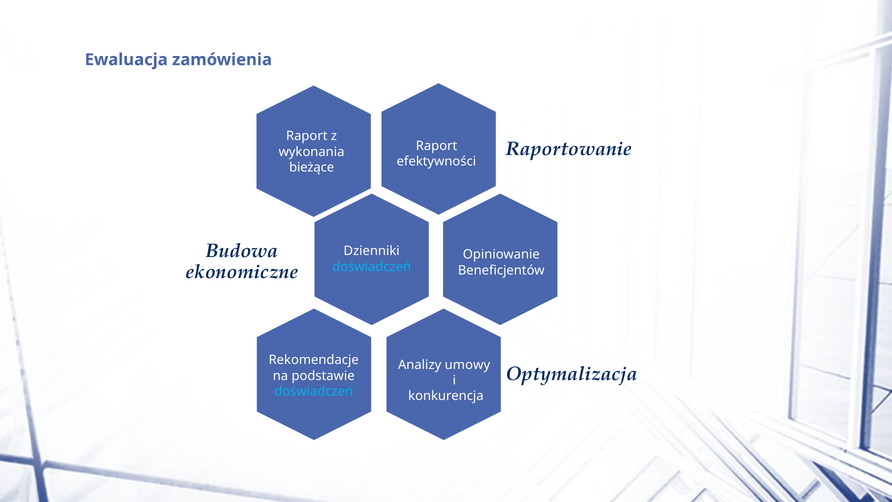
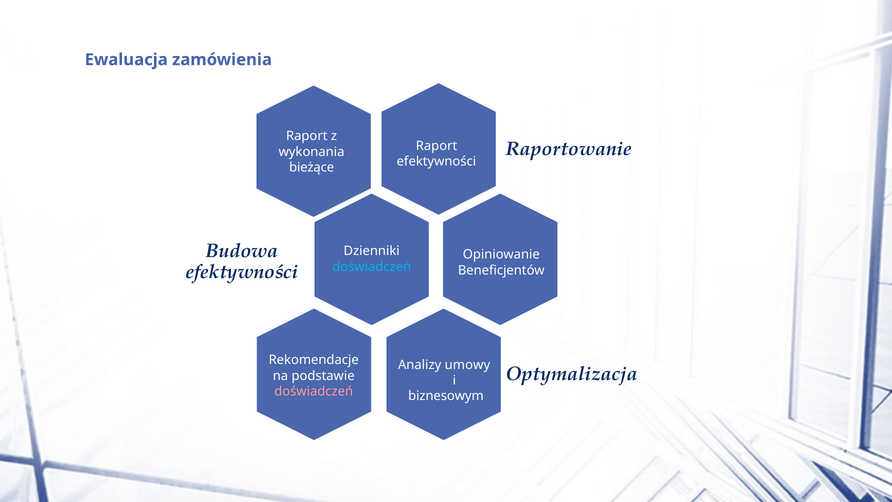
ekonomiczne: ekonomiczne -> efektywności (242, 272)
doświadczeń colour: light blue -> pink (314, 391)
konkurencja: konkurencja -> biznesowym (446, 396)
